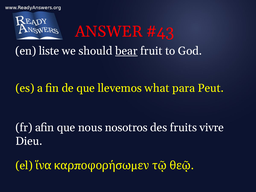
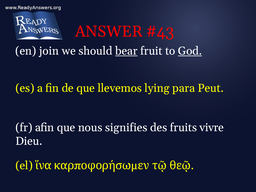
liste: liste -> join (49, 51)
God underline: none -> present (190, 51)
what: what -> lying (157, 88)
nosotros: nosotros -> signifies (126, 128)
